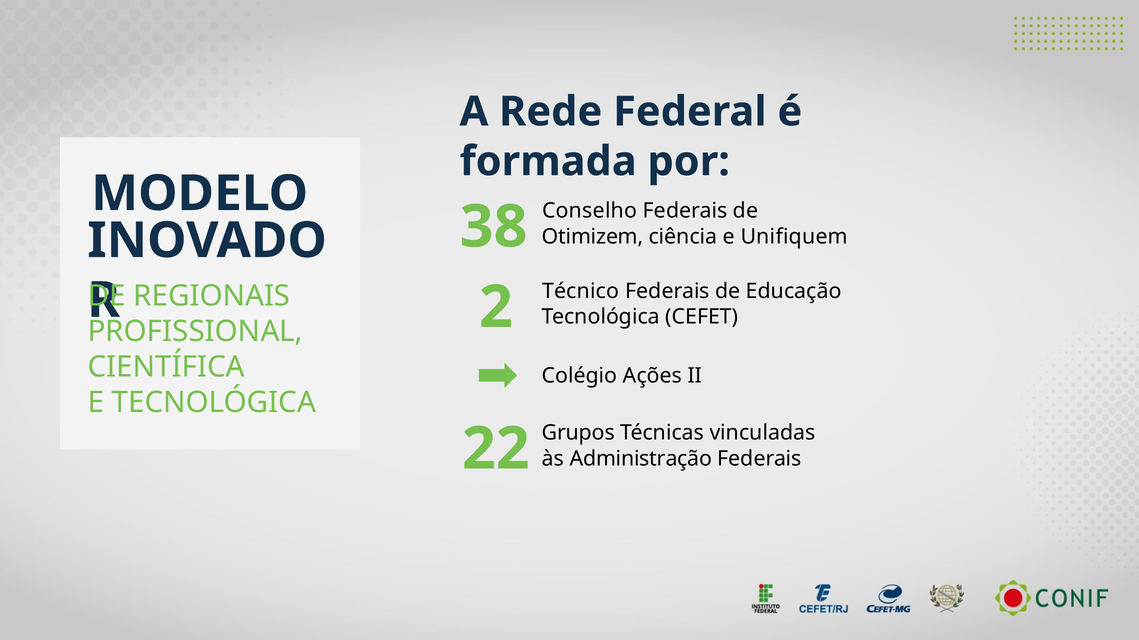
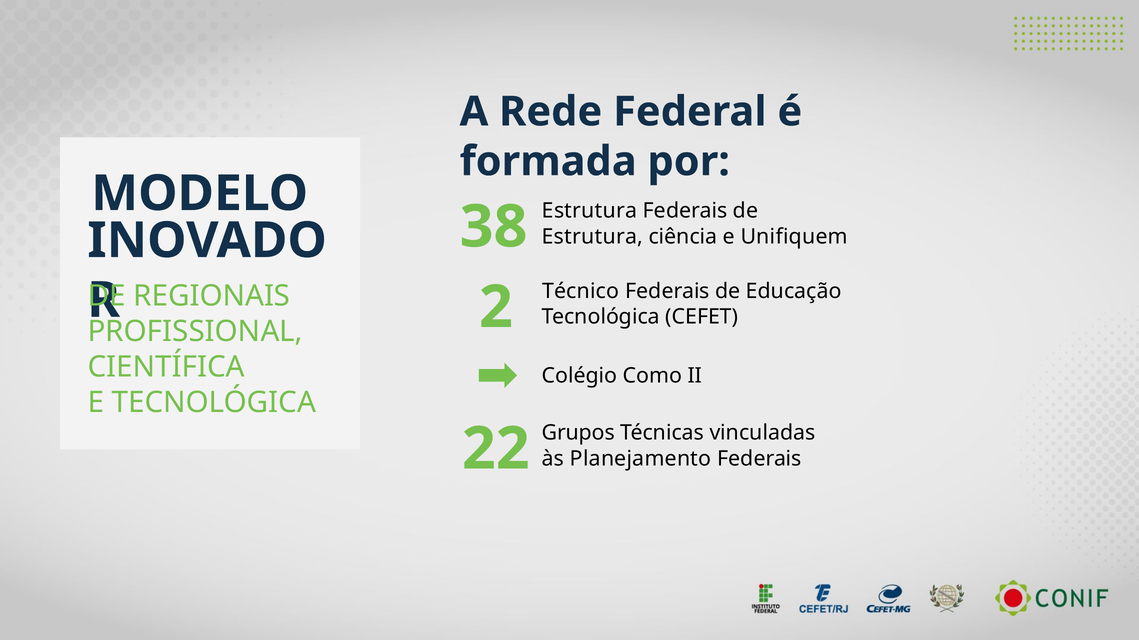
Conselho: Conselho -> Estrutura (590, 211)
Otimizem: Otimizem -> Estrutura (592, 237)
Ações: Ações -> Como (653, 376)
Administração: Administração -> Planejamento (641, 459)
